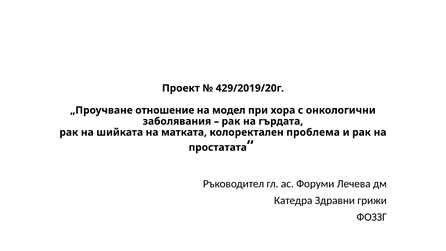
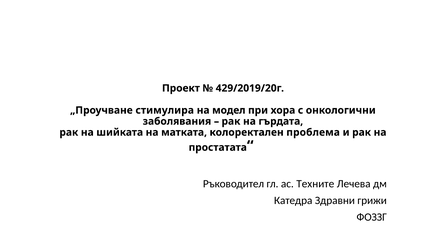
отношение: отношение -> стимулира (165, 110)
Форуми: Форуми -> Техните (315, 184)
